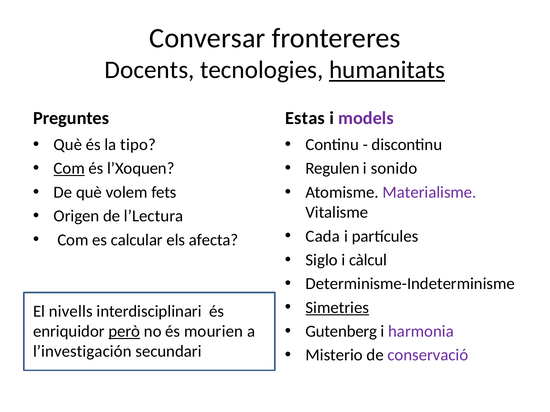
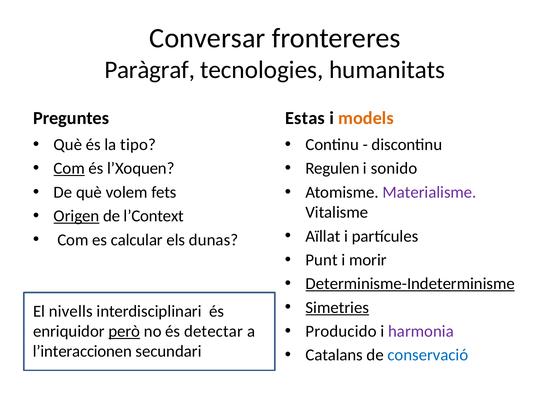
Docents: Docents -> Paràgraf (150, 70)
humanitats underline: present -> none (387, 70)
models colour: purple -> orange (366, 118)
Origen underline: none -> present (76, 216)
l’Lectura: l’Lectura -> l’Context (154, 216)
Cada: Cada -> Aïllat (323, 236)
afecta: afecta -> dunas (214, 240)
Siglo: Siglo -> Punt (322, 260)
càlcul: càlcul -> morir (368, 260)
Determinisme-Indeterminisme underline: none -> present (410, 284)
Gutenberg: Gutenberg -> Producido (341, 332)
mourien: mourien -> detectar (214, 332)
l’investigación: l’investigación -> l’interaccionen (82, 352)
Misterio: Misterio -> Catalans (334, 356)
conservació colour: purple -> blue (428, 356)
